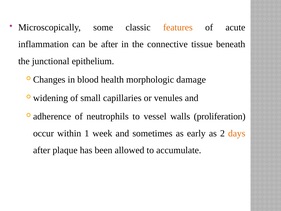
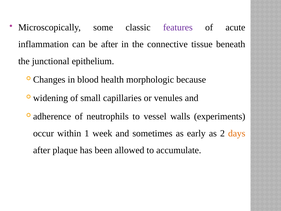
features colour: orange -> purple (178, 27)
damage: damage -> because (191, 79)
proliferation: proliferation -> experiments (220, 116)
